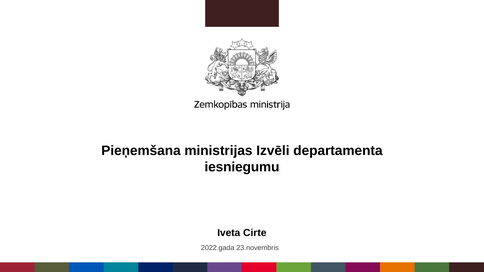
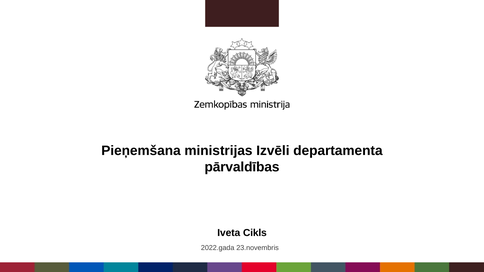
iesniegumu: iesniegumu -> pārvaldības (242, 167)
Cirte: Cirte -> Cikls (255, 233)
